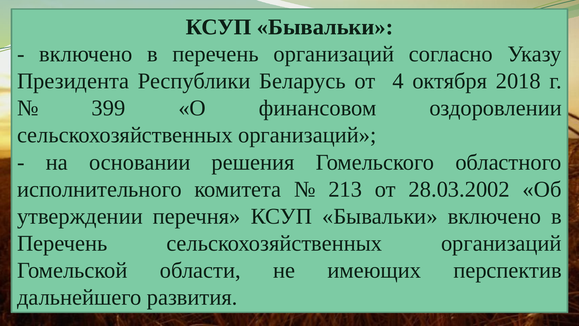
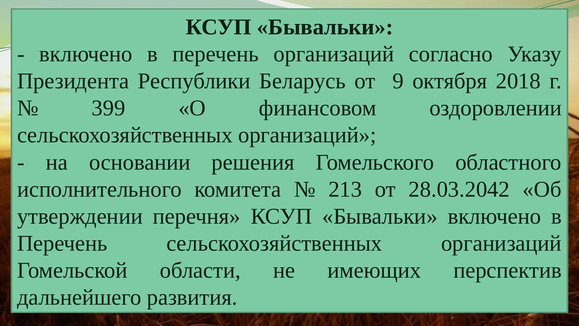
4: 4 -> 9 (398, 81)
28.03.2002: 28.03.2002 -> 28.03.2042 (459, 189)
